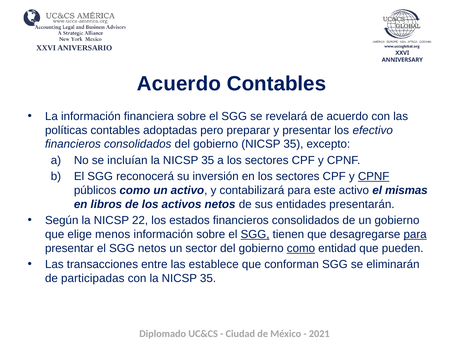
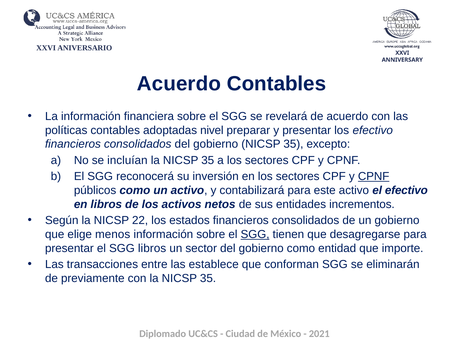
pero: pero -> nivel (212, 130)
el mismas: mismas -> efectivo (406, 190)
presentarán: presentarán -> incrementos (362, 204)
para underline: present -> none (415, 234)
SGG netos: netos -> libros (152, 248)
como underline: present -> none (301, 248)
pueden: pueden -> importe (403, 248)
participadas: participadas -> previamente (93, 278)
